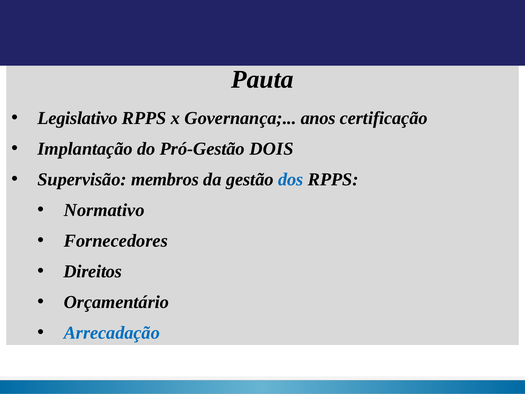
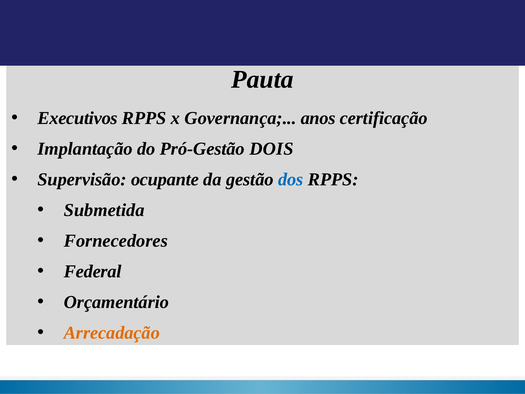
Legislativo: Legislativo -> Executivos (78, 118)
membros: membros -> ocupante (165, 179)
Normativo: Normativo -> Submetida (104, 210)
Direitos: Direitos -> Federal (93, 271)
Arrecadação colour: blue -> orange (112, 333)
